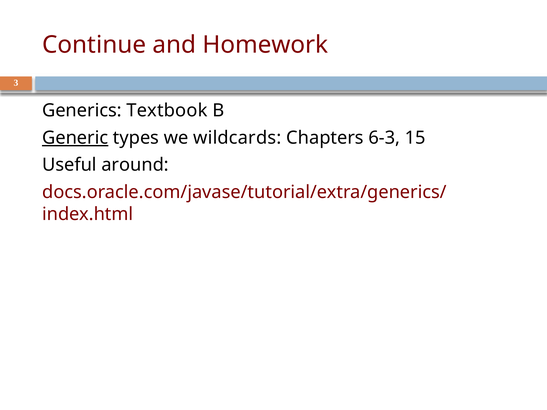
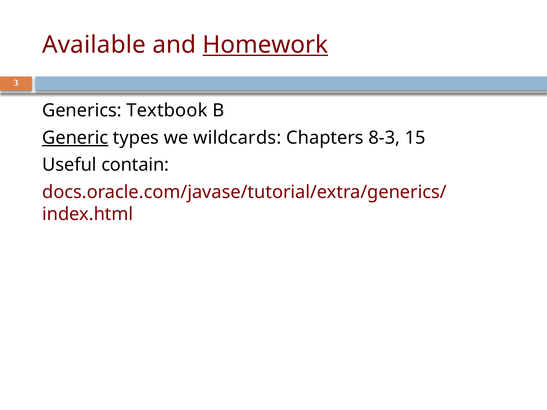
Continue: Continue -> Available (94, 45)
Homework underline: none -> present (265, 45)
6-3: 6-3 -> 8-3 (384, 138)
around: around -> contain (135, 165)
